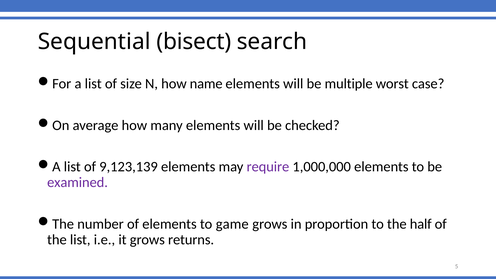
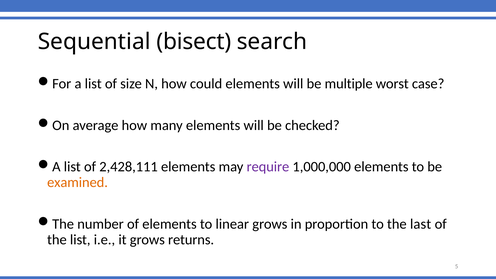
name: name -> could (206, 84)
9,123,139: 9,123,139 -> 2,428,111 (129, 167)
examined colour: purple -> orange (78, 182)
game: game -> linear (232, 224)
half: half -> last (421, 224)
